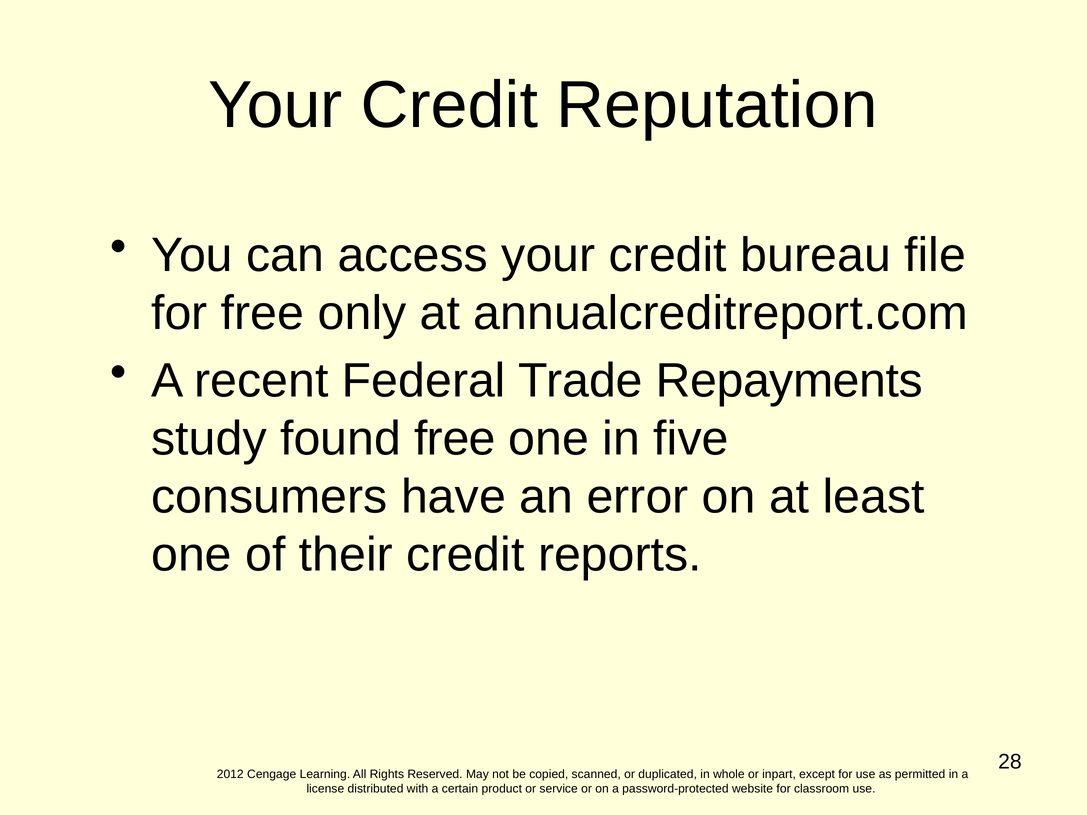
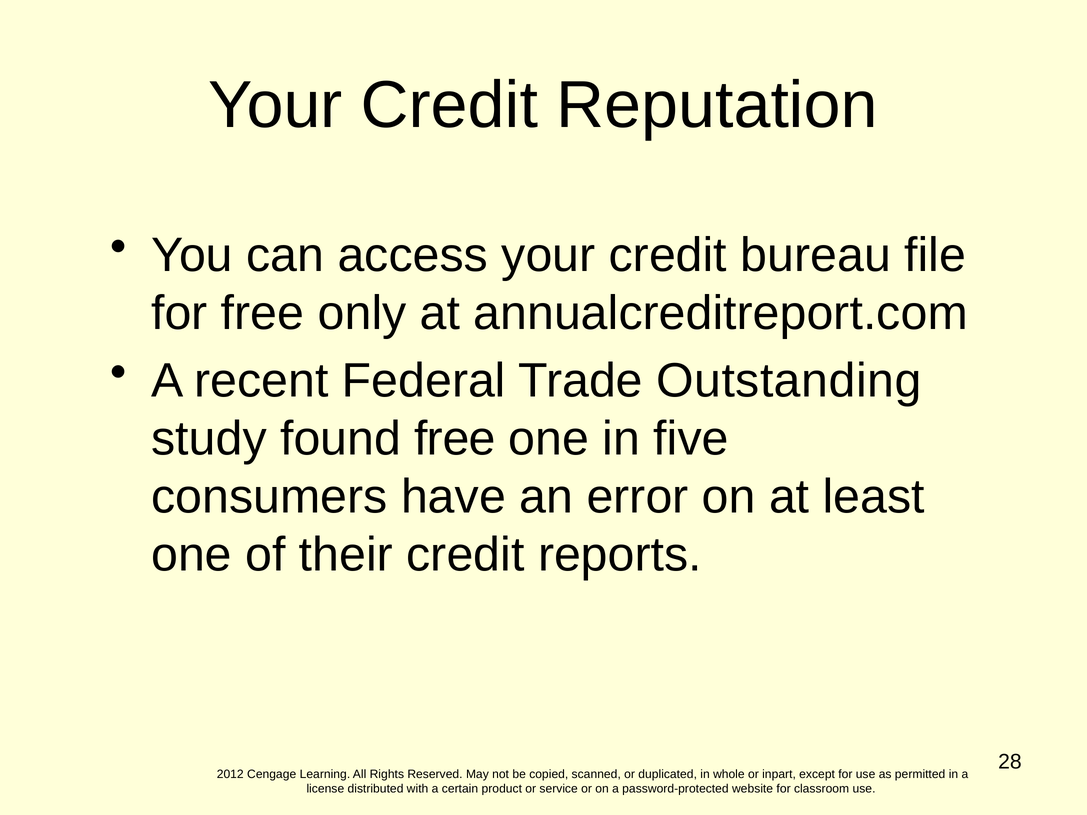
Repayments: Repayments -> Outstanding (789, 381)
